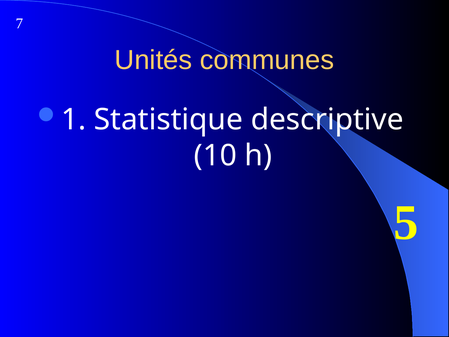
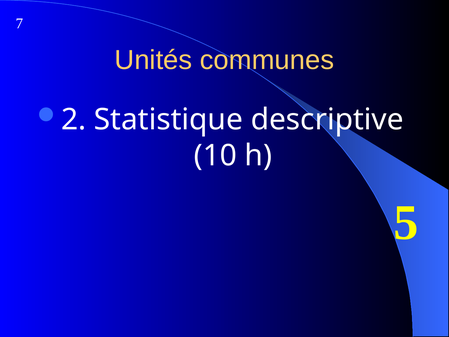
1: 1 -> 2 (74, 120)
